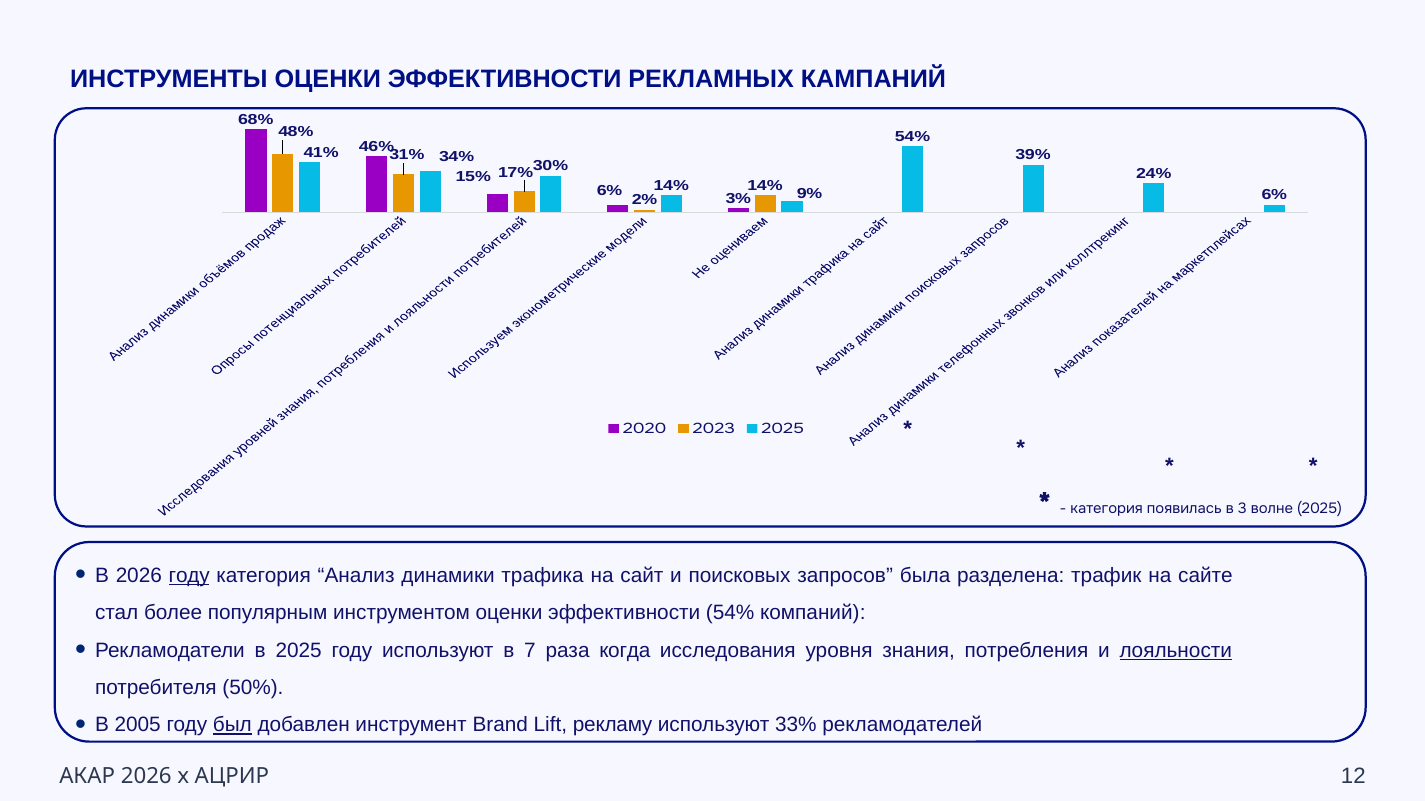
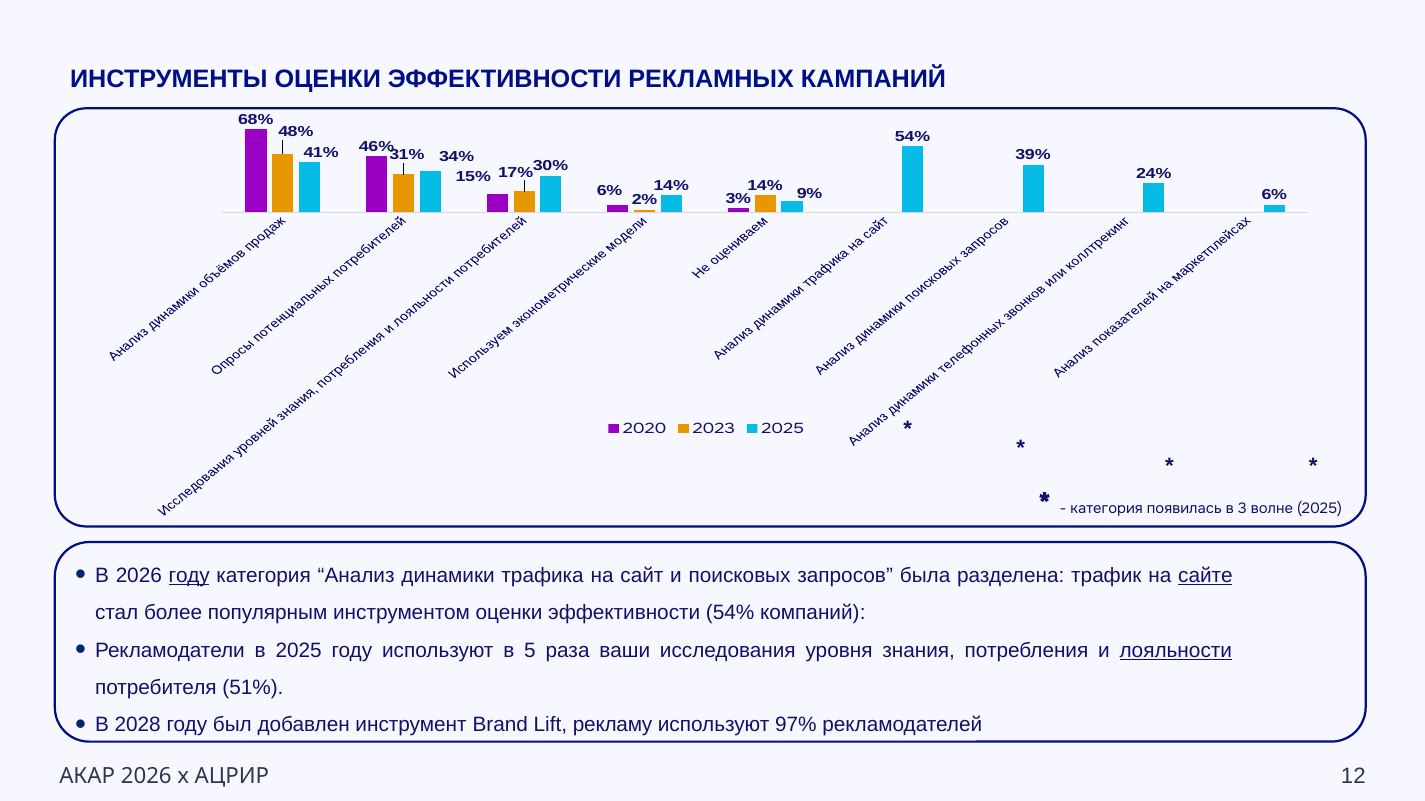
сайте underline: none -> present (1205, 576)
7: 7 -> 5 (530, 651)
когда: когда -> ваши (625, 651)
50%: 50% -> 51% (253, 688)
2005: 2005 -> 2028 (138, 726)
был underline: present -> none (232, 726)
33%: 33% -> 97% (796, 726)
